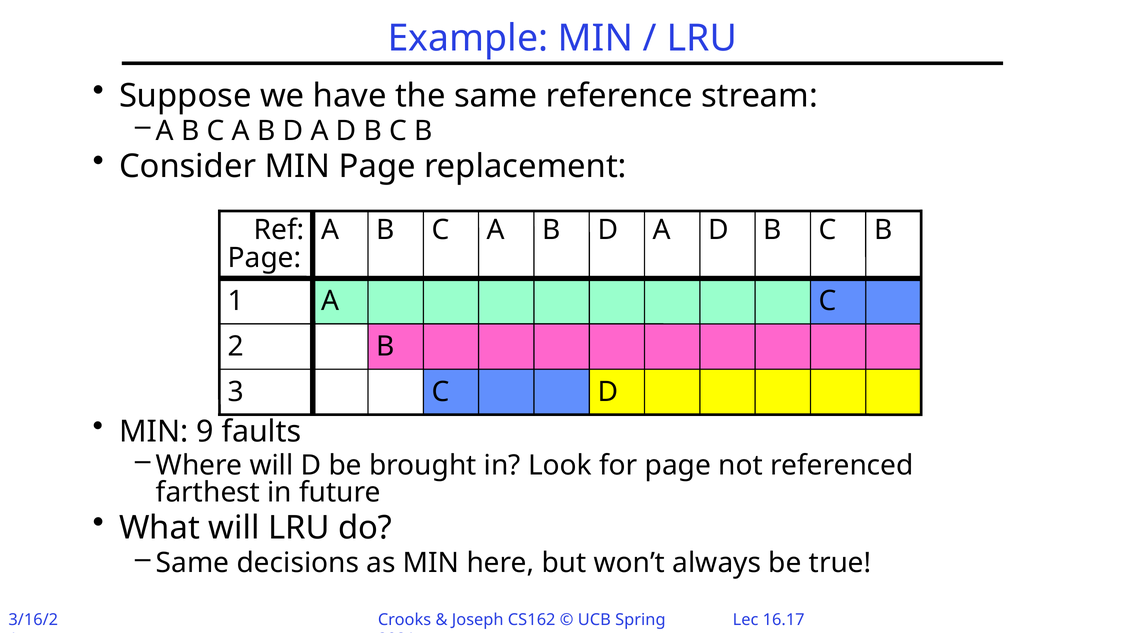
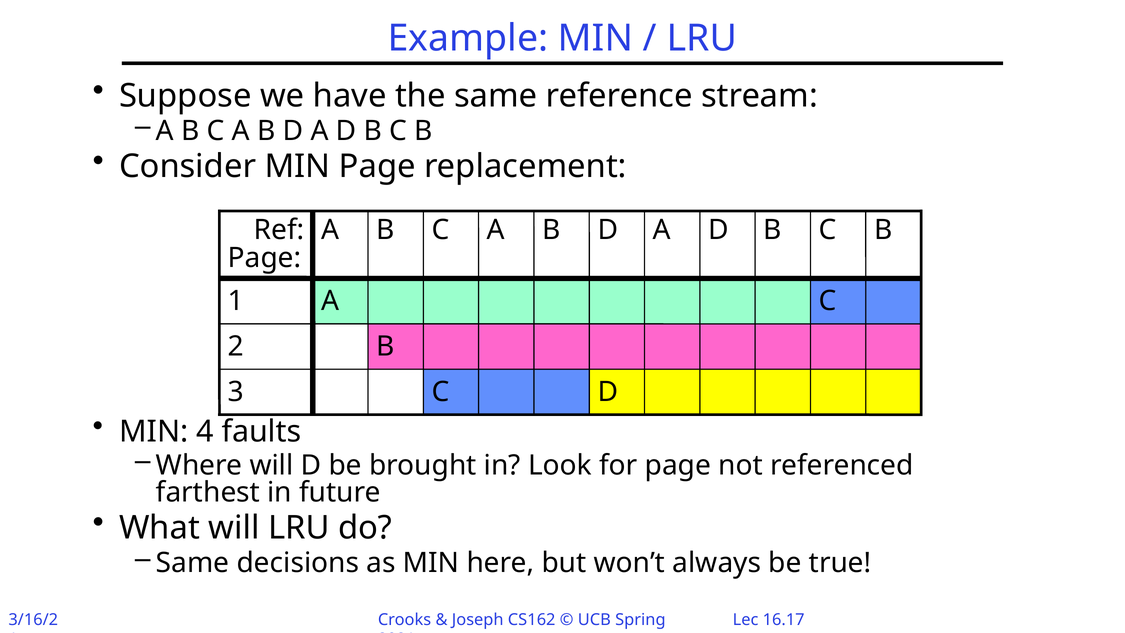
9: 9 -> 4 (205, 431)
